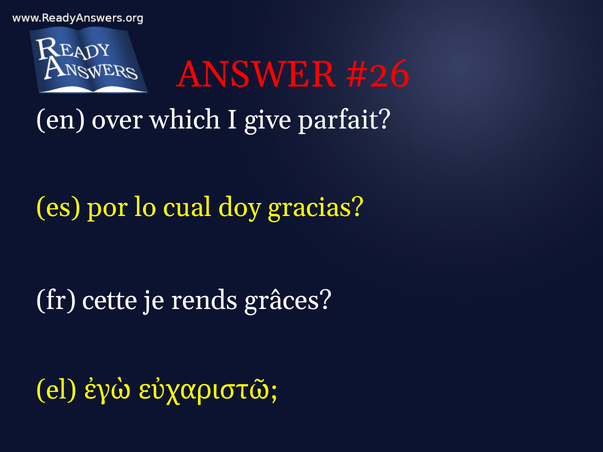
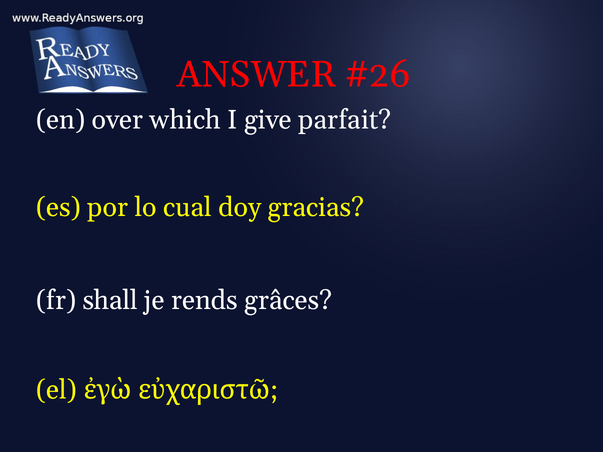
cette: cette -> shall (110, 300)
